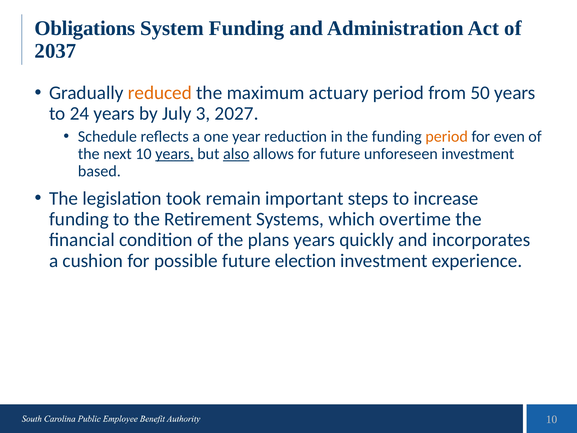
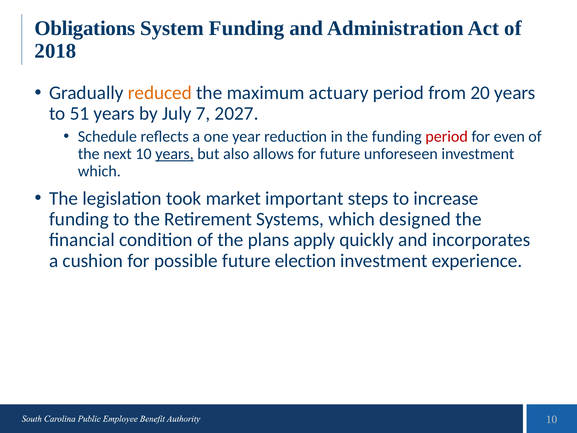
2037: 2037 -> 2018 (55, 51)
50: 50 -> 20 (480, 93)
24: 24 -> 51 (79, 114)
3: 3 -> 7 (203, 114)
period colour: orange -> red (447, 137)
also underline: present -> none (236, 154)
based: based -> which (99, 171)
remain: remain -> market (233, 198)
overtime: overtime -> designed (415, 219)
plans years: years -> apply (314, 240)
